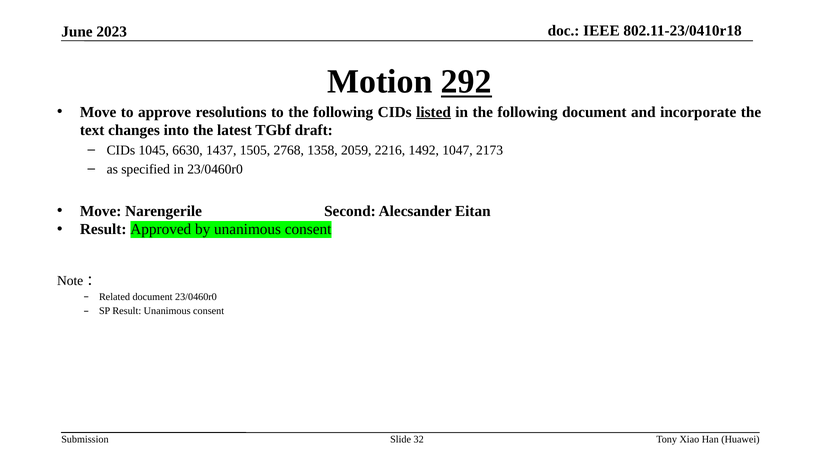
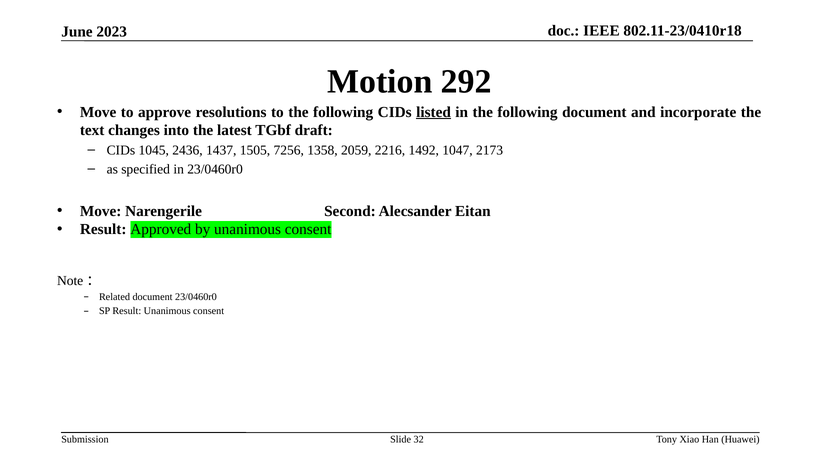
292 underline: present -> none (466, 82)
6630: 6630 -> 2436 (187, 150)
2768: 2768 -> 7256 (289, 150)
